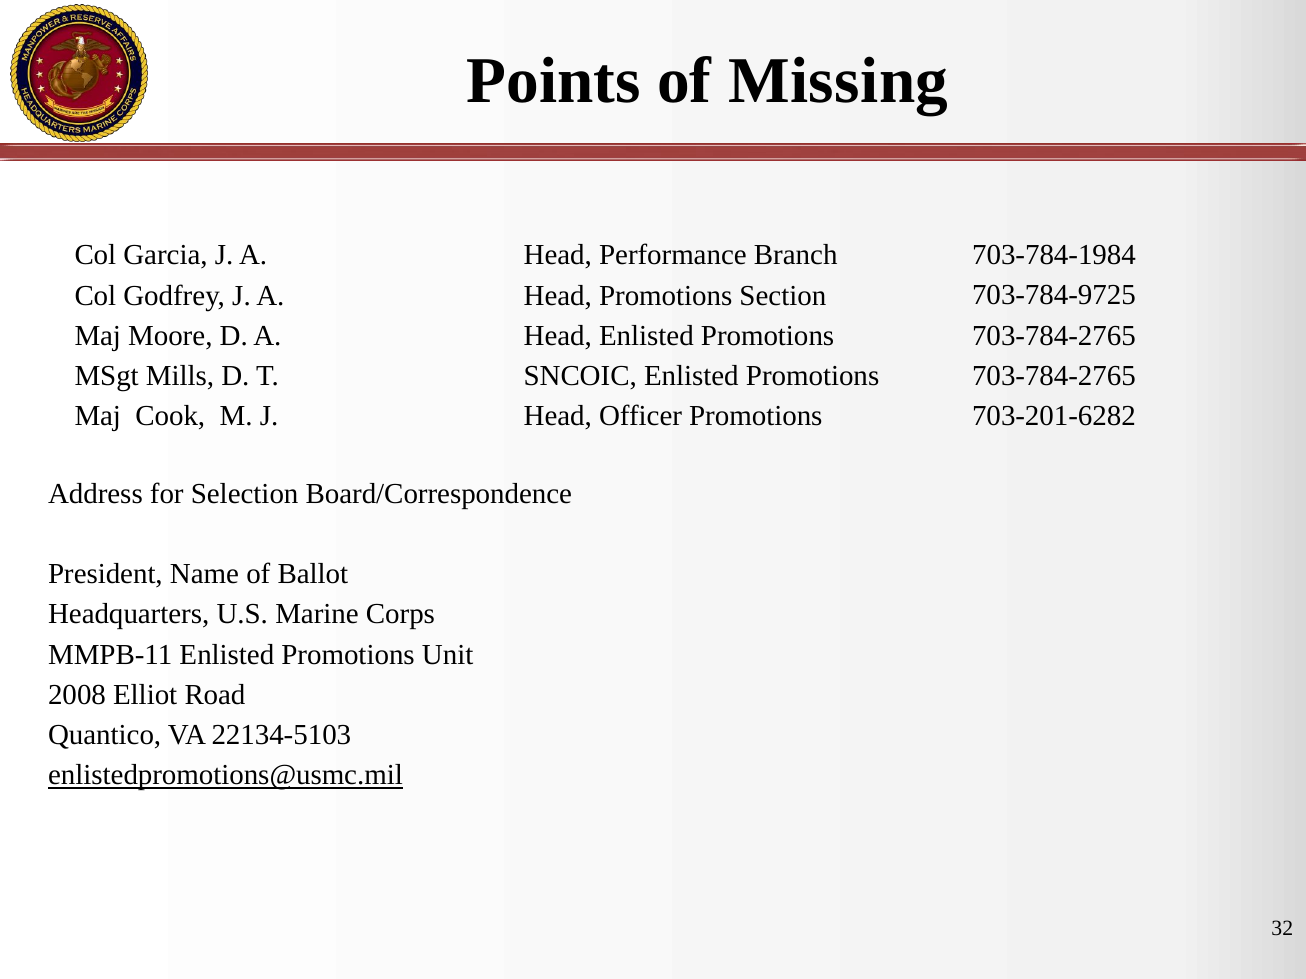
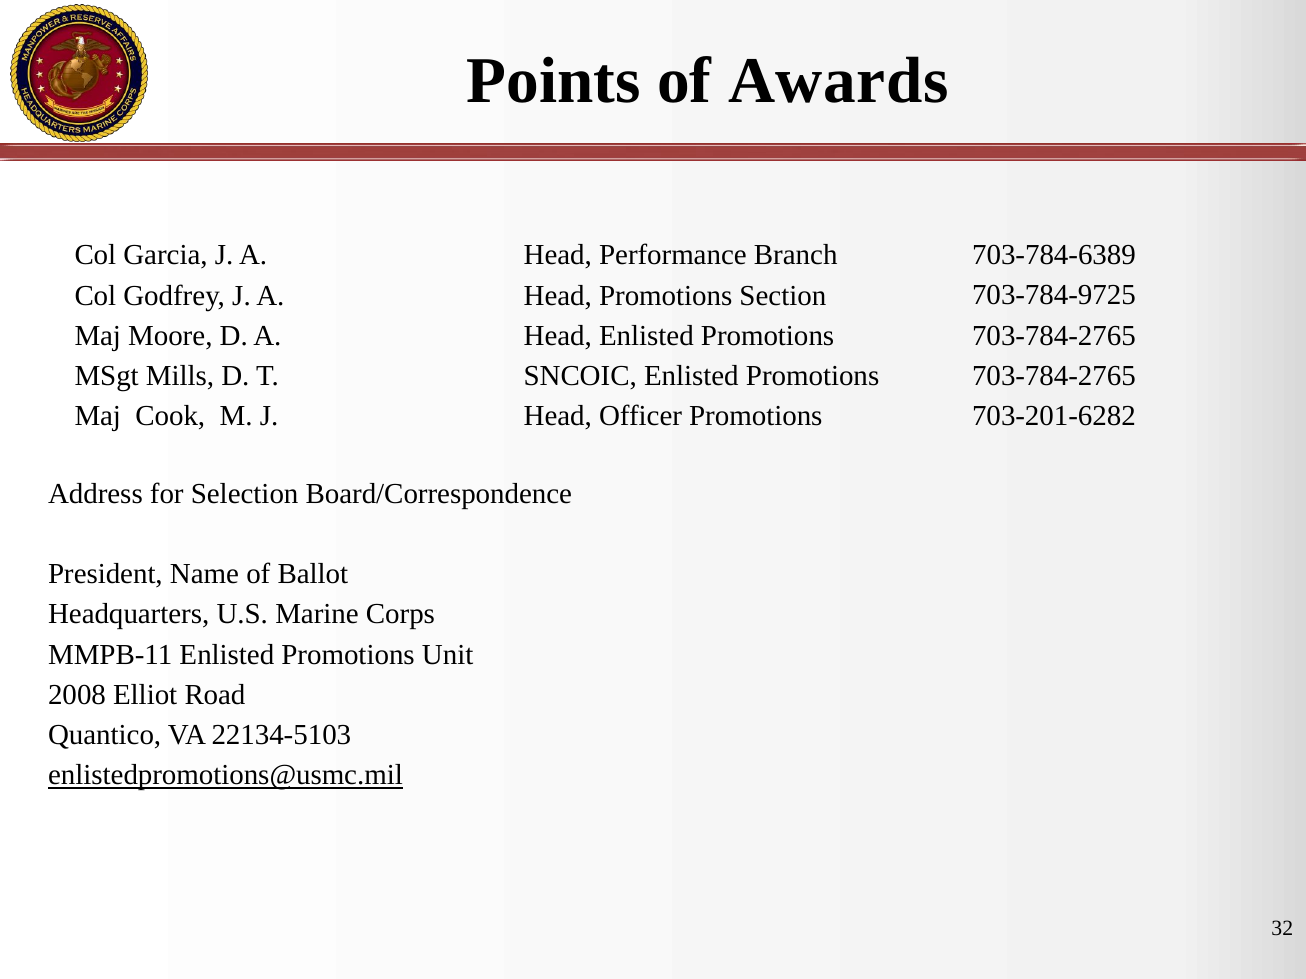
Missing: Missing -> Awards (838, 81)
703-784-1984: 703-784-1984 -> 703-784-6389 (1054, 255)
